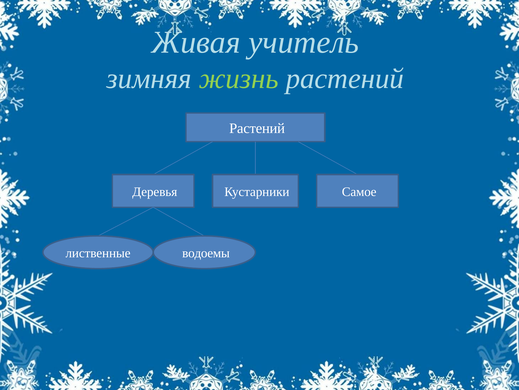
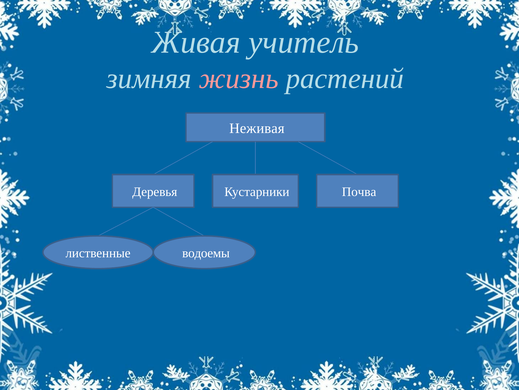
жизнь colour: light green -> pink (239, 78)
Растений: Растений -> Неживая (257, 128)
Самое: Самое -> Почва (359, 191)
